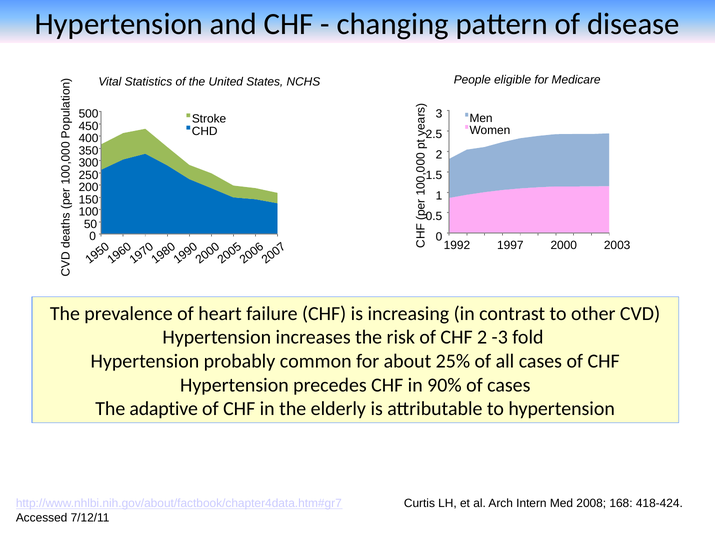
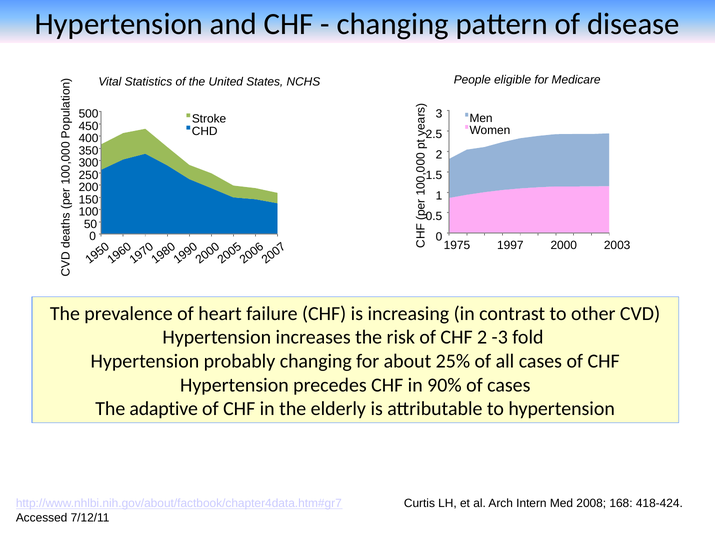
1992: 1992 -> 1975 (457, 246)
probably common: common -> changing (316, 361)
